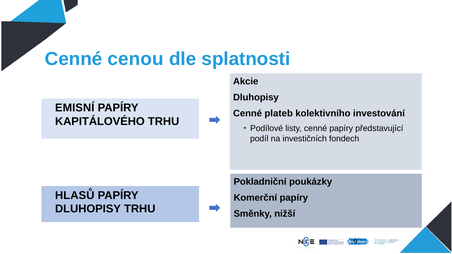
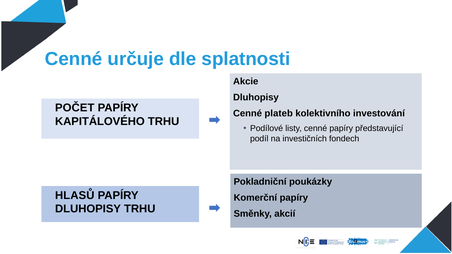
cenou: cenou -> určuje (136, 59)
EMISNÍ: EMISNÍ -> POČET (75, 108)
nižší: nižší -> akcií (285, 214)
